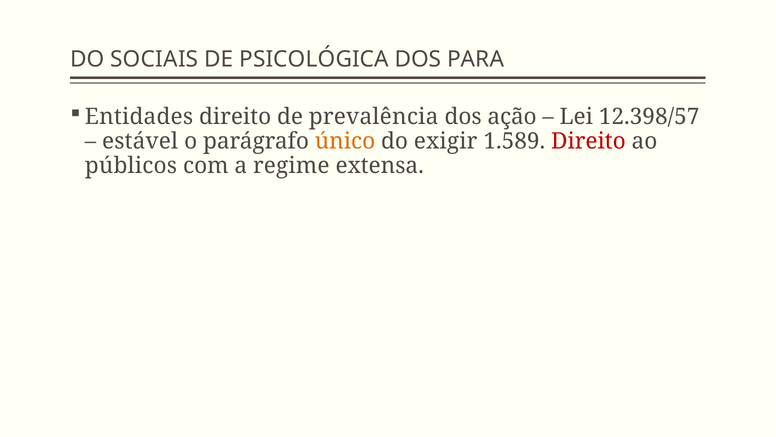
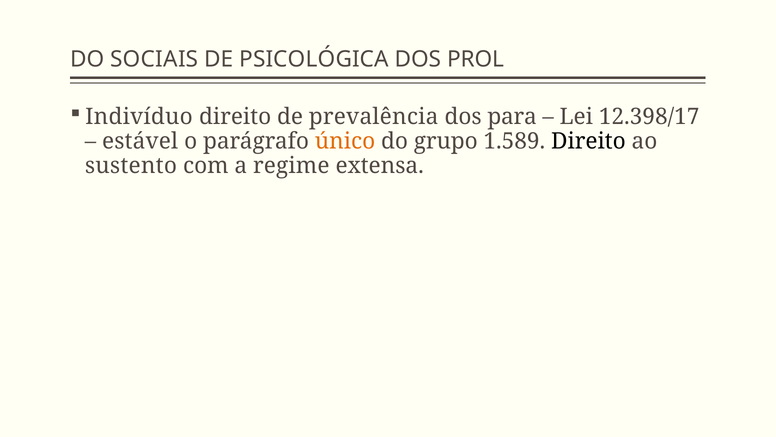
PARA: PARA -> PROL (476, 59)
Entidades: Entidades -> Indivíduo (139, 117)
ação: ação -> para (512, 117)
12.398/57: 12.398/57 -> 12.398/17 (649, 117)
exigir: exigir -> grupo (446, 141)
Direito colour: red -> black (588, 141)
públicos: públicos -> sustento (131, 166)
